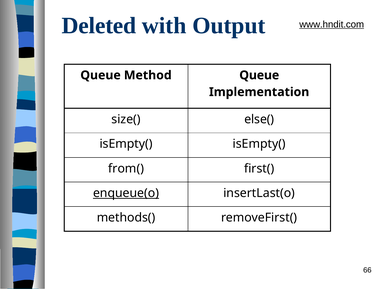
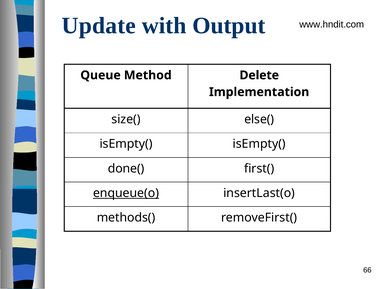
Deleted: Deleted -> Update (99, 26)
www.hndit.com underline: present -> none (332, 24)
Method Queue: Queue -> Delete (259, 75)
from(: from( -> done( (126, 168)
